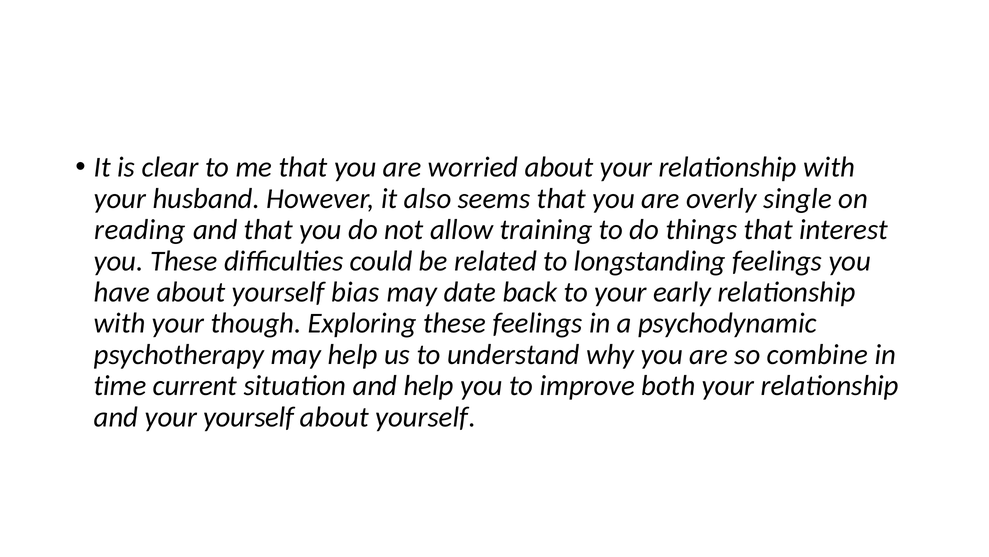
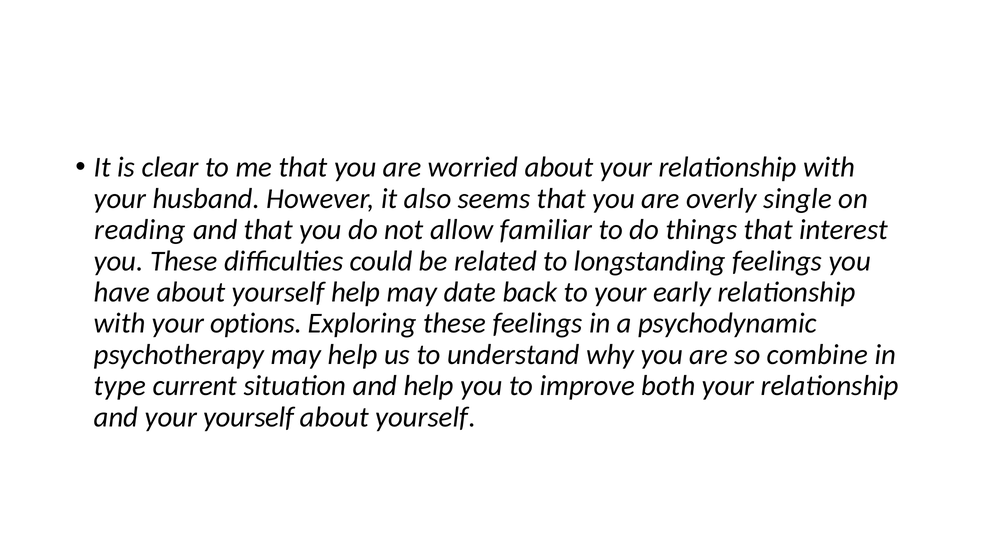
training: training -> familiar (546, 230)
yourself bias: bias -> help (356, 292)
though: though -> options (256, 323)
time: time -> type (120, 385)
